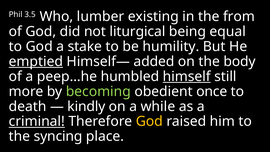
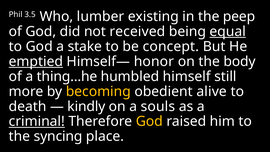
from: from -> peep (239, 16)
liturgical: liturgical -> received (137, 31)
equal underline: none -> present (228, 31)
humility: humility -> concept (171, 46)
added: added -> honor (154, 61)
peep…he: peep…he -> thing…he (67, 76)
himself underline: present -> none (187, 76)
becoming colour: light green -> yellow (98, 91)
once: once -> alive (212, 91)
while: while -> souls (158, 106)
